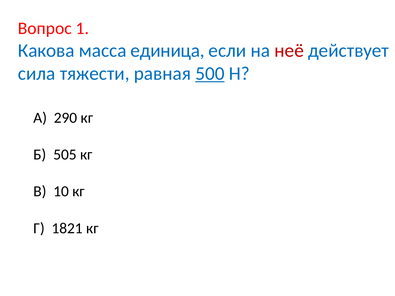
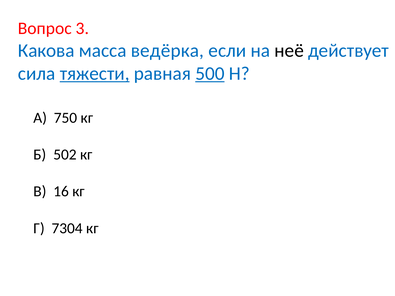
1: 1 -> 3 (82, 28)
единица: единица -> ведёрка (167, 50)
неё colour: red -> black (289, 50)
тяжести underline: none -> present (95, 74)
290: 290 -> 750 (66, 118)
505: 505 -> 502 (65, 155)
10: 10 -> 16 (61, 192)
1821: 1821 -> 7304 (67, 228)
